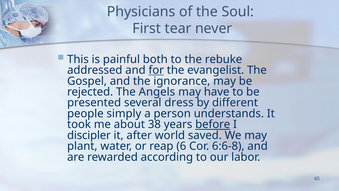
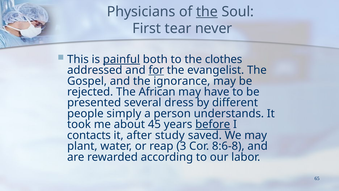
the underline: none -> present (207, 12)
painful underline: none -> present (121, 59)
rebuke: rebuke -> clothes (224, 59)
Angels: Angels -> African (157, 92)
38: 38 -> 45 (154, 124)
discipler: discipler -> contacts (89, 135)
world: world -> study (170, 135)
6: 6 -> 3 (181, 146)
6:6-8: 6:6-8 -> 8:6-8 (228, 146)
